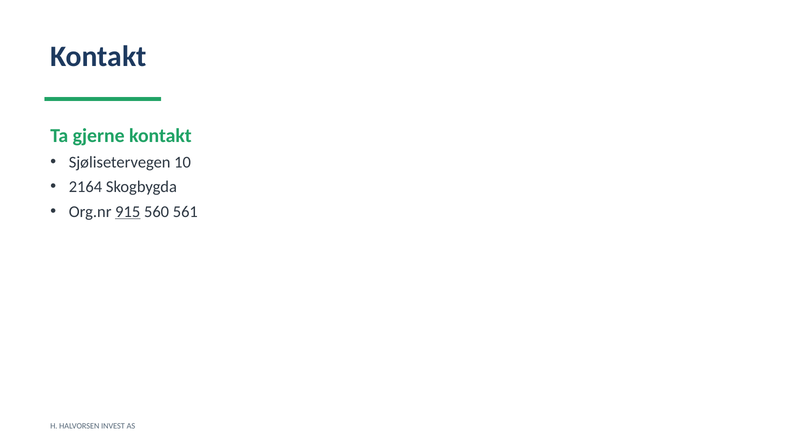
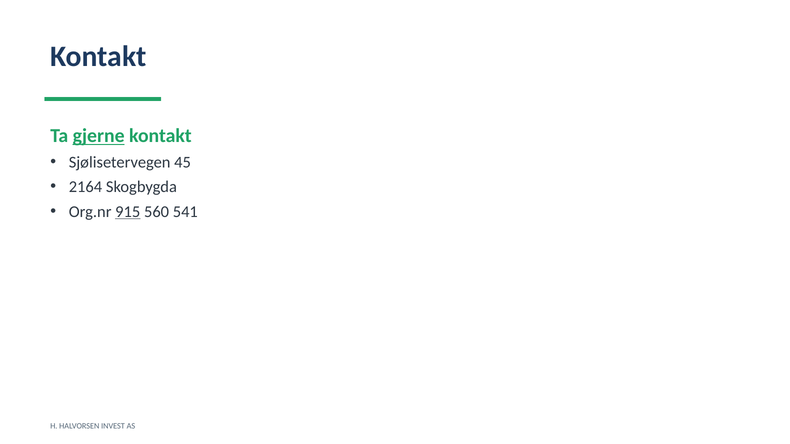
gjerne underline: none -> present (99, 136)
10: 10 -> 45 (183, 162)
561: 561 -> 541 (185, 212)
